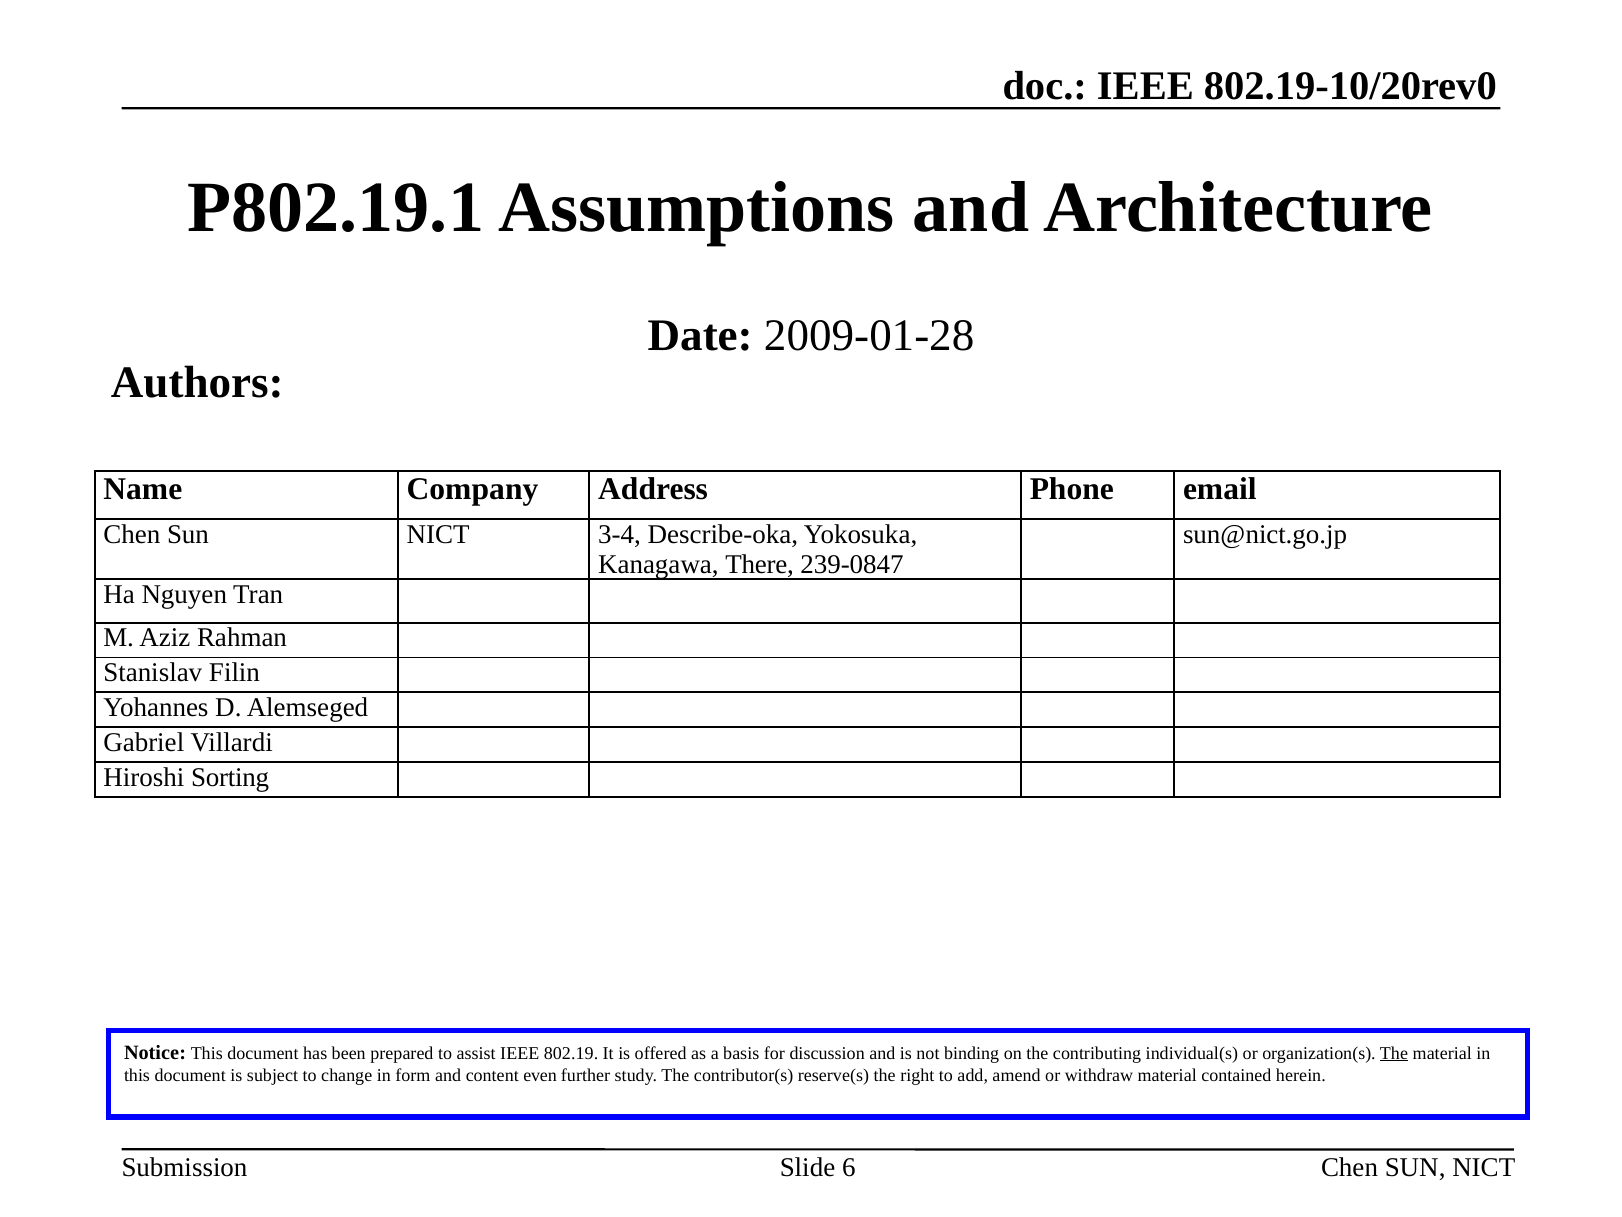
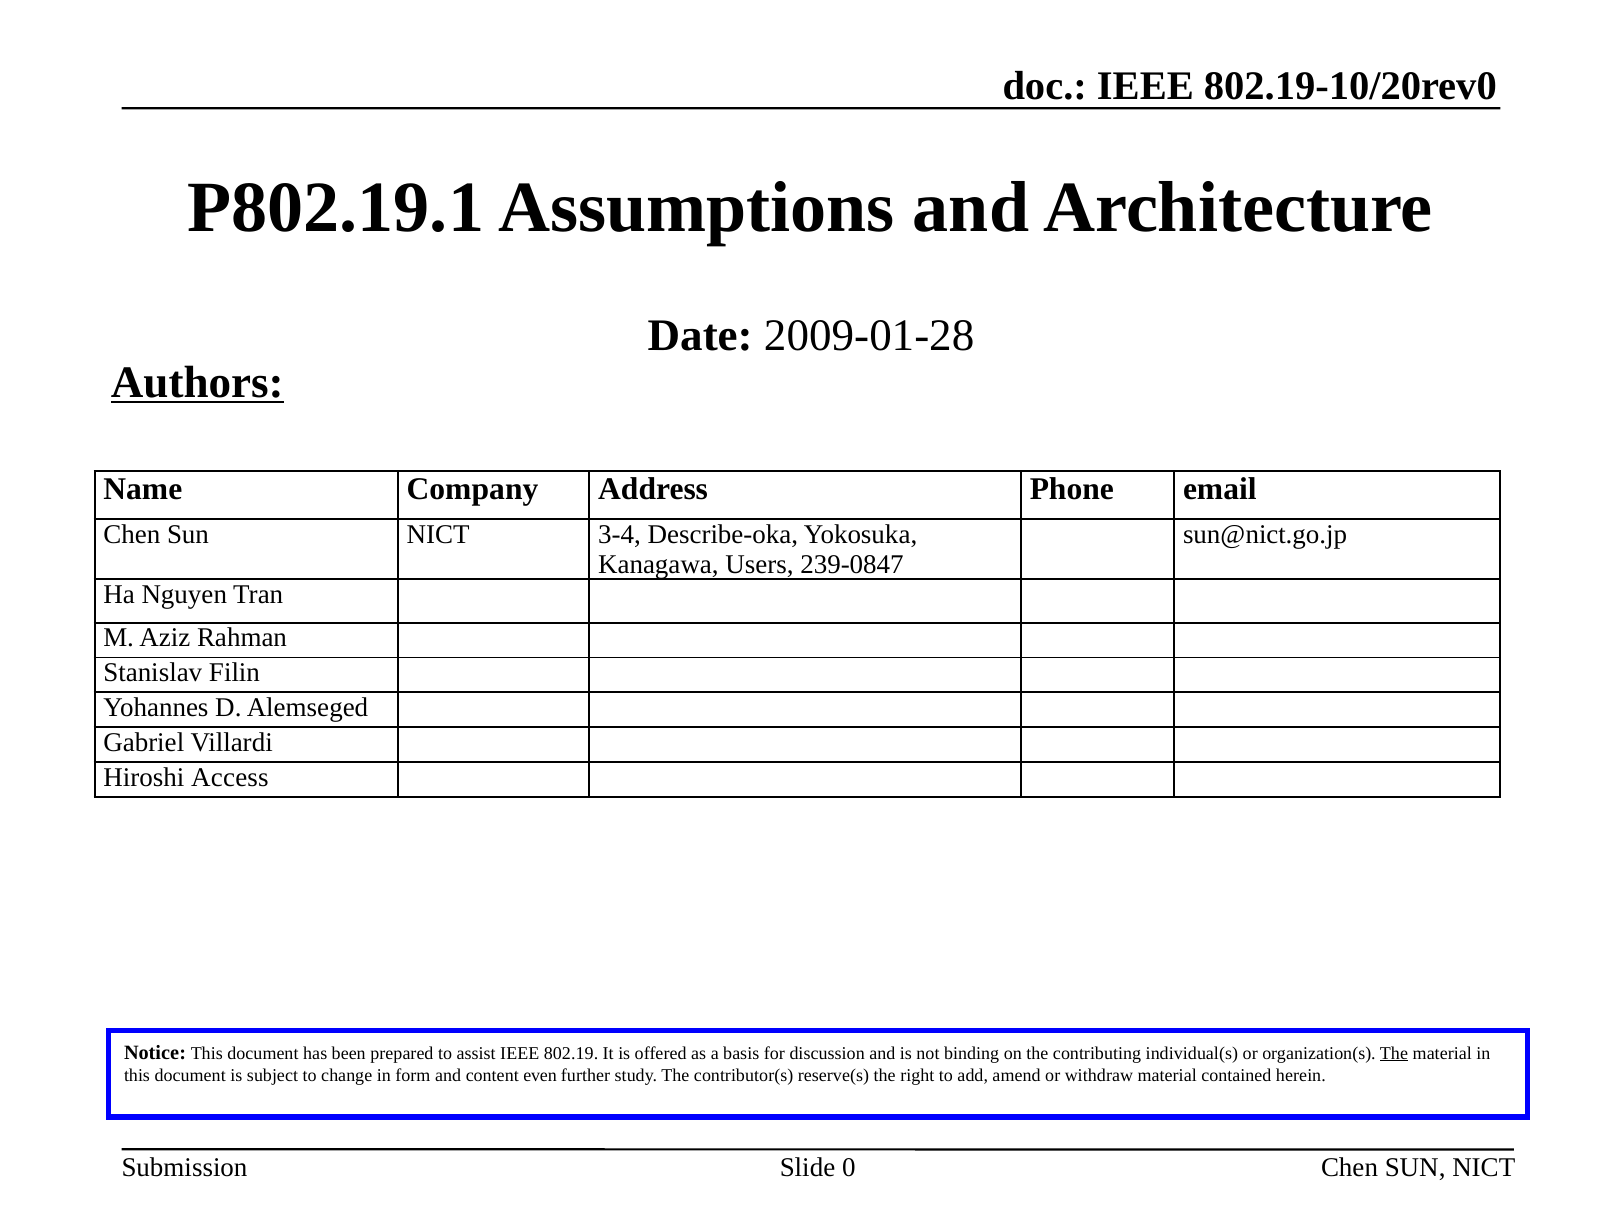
Authors underline: none -> present (197, 382)
There: There -> Users (759, 564)
Sorting: Sorting -> Access (230, 777)
6: 6 -> 0 (849, 1167)
